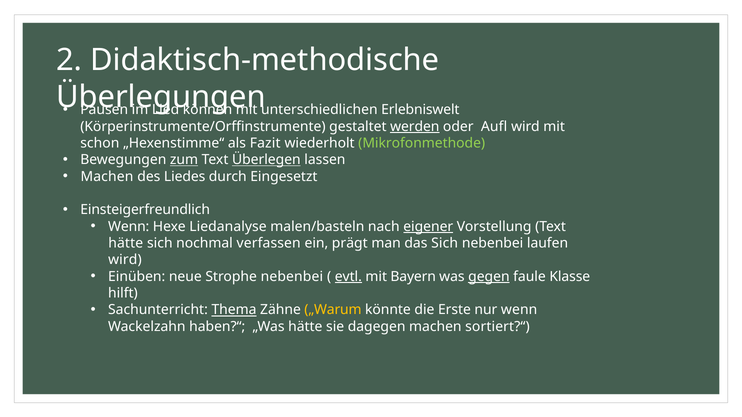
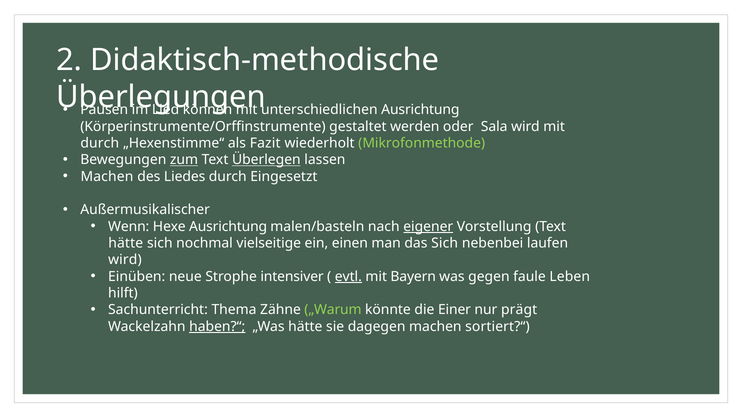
unterschiedlichen Erlebniswelt: Erlebniswelt -> Ausrichtung (420, 110)
werden underline: present -> none (415, 127)
Aufl: Aufl -> Sala (494, 127)
schon: schon -> durch (100, 143)
Einsteigerfreundlich: Einsteigerfreundlich -> Außermusikalischer (145, 210)
Hexe Liedanalyse: Liedanalyse -> Ausrichtung (228, 227)
verfassen: verfassen -> vielseitige (269, 243)
prägt: prägt -> einen (350, 243)
Strophe nebenbei: nebenbei -> intensiver (292, 277)
gegen underline: present -> none (489, 277)
Klasse: Klasse -> Leben (570, 277)
Thema underline: present -> none (234, 310)
„Warum colour: yellow -> light green (333, 310)
Erste: Erste -> Einer (455, 310)
nur wenn: wenn -> prägt (519, 310)
haben?“ underline: none -> present (217, 327)
